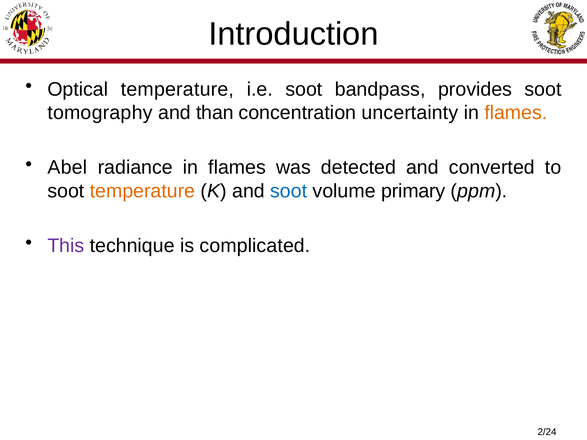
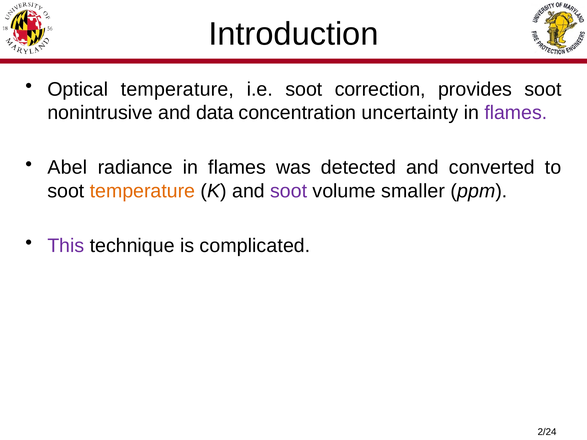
bandpass: bandpass -> correction (380, 89)
tomography: tomography -> nonintrusive (100, 113)
than: than -> data (215, 113)
flames colour: orange -> purple (516, 113)
soot colour: blue -> purple (289, 191)
primary: primary -> smaller (413, 191)
